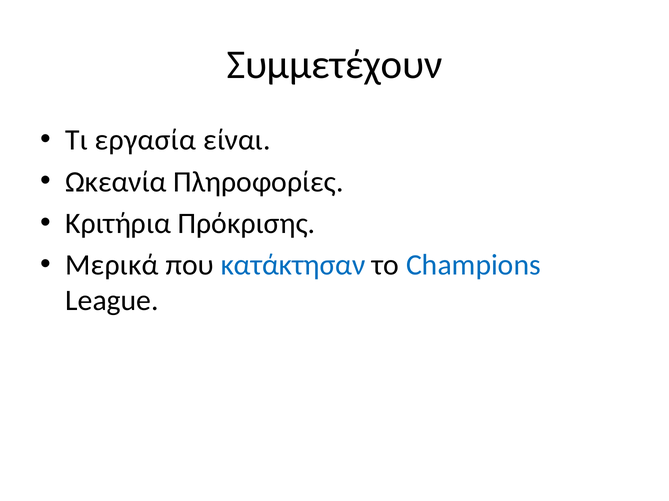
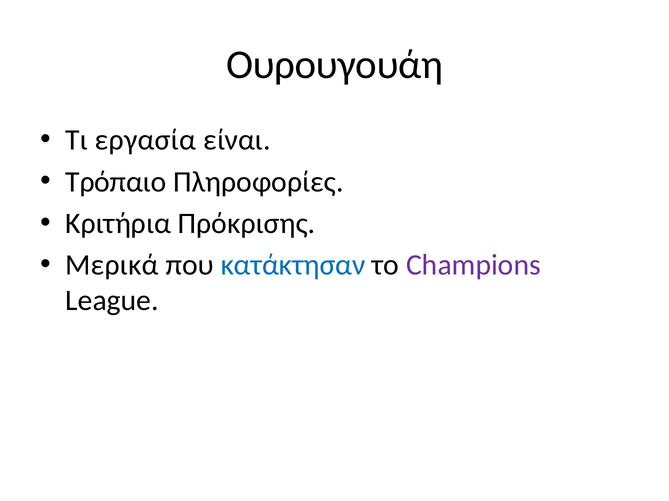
Συμμετέχουν: Συμμετέχουν -> Ουρουγουάη (335, 65)
Ωκεανία: Ωκεανία -> Τρόπαιο (116, 182)
Champions colour: blue -> purple (473, 265)
